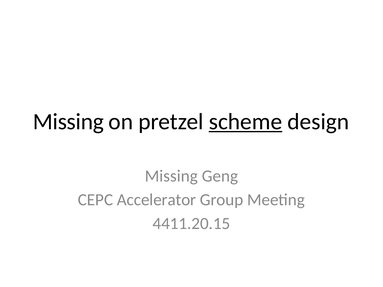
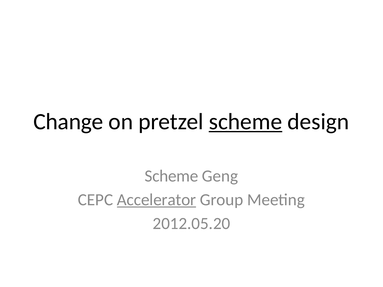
Missing: Missing -> Change (68, 122)
Missing: Missing -> Scheme (172, 176)
Accelerator underline: none -> present (157, 200)
4411.20.15: 4411.20.15 -> 2012.05.20 (191, 224)
